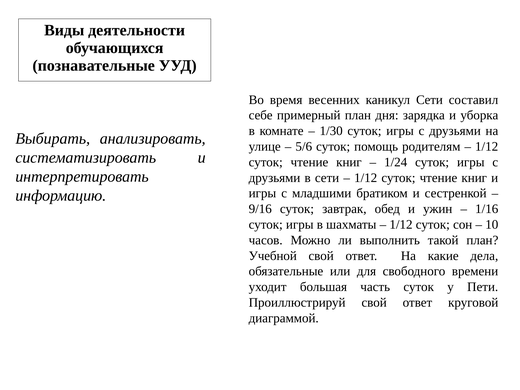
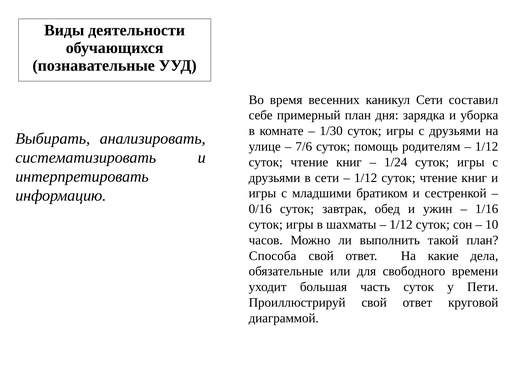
5/6: 5/6 -> 7/6 (304, 147)
9/16: 9/16 -> 0/16 (260, 209)
Учебной: Учебной -> Способа (273, 256)
